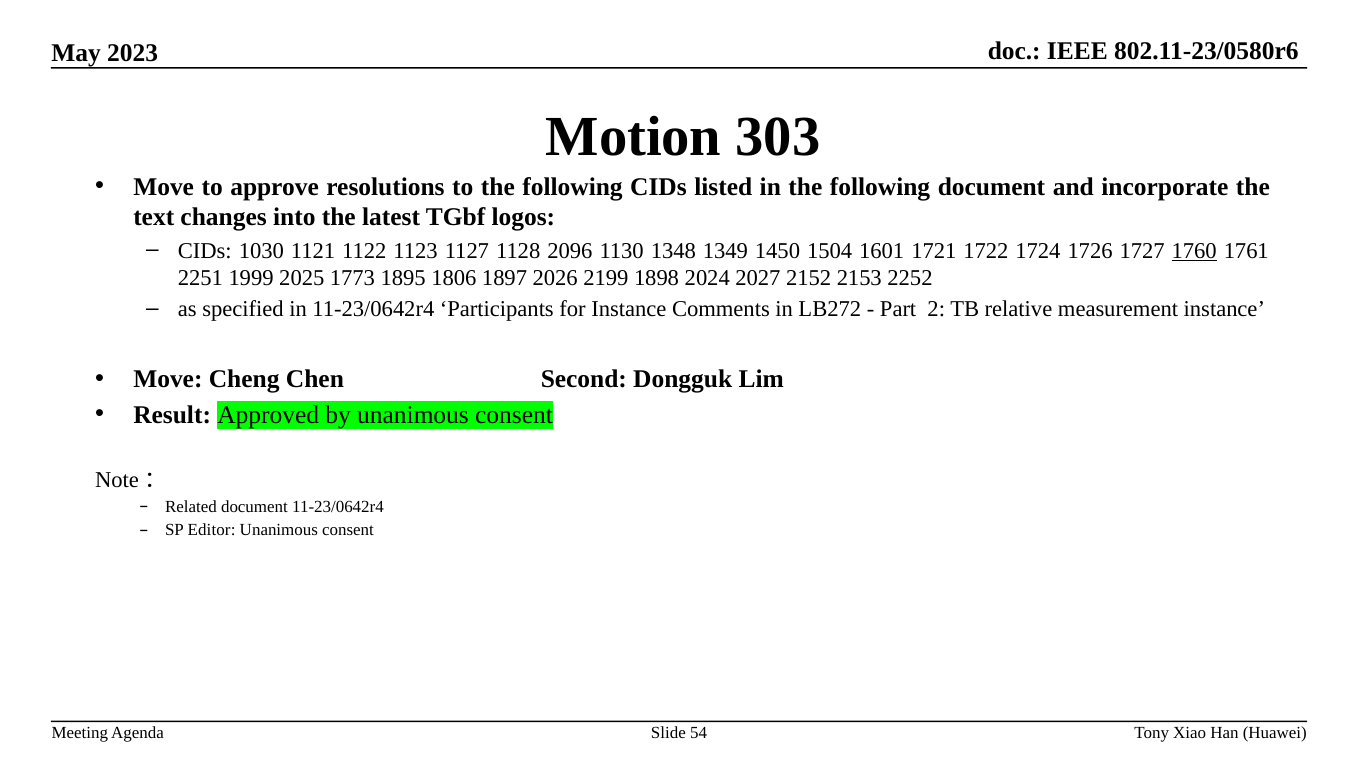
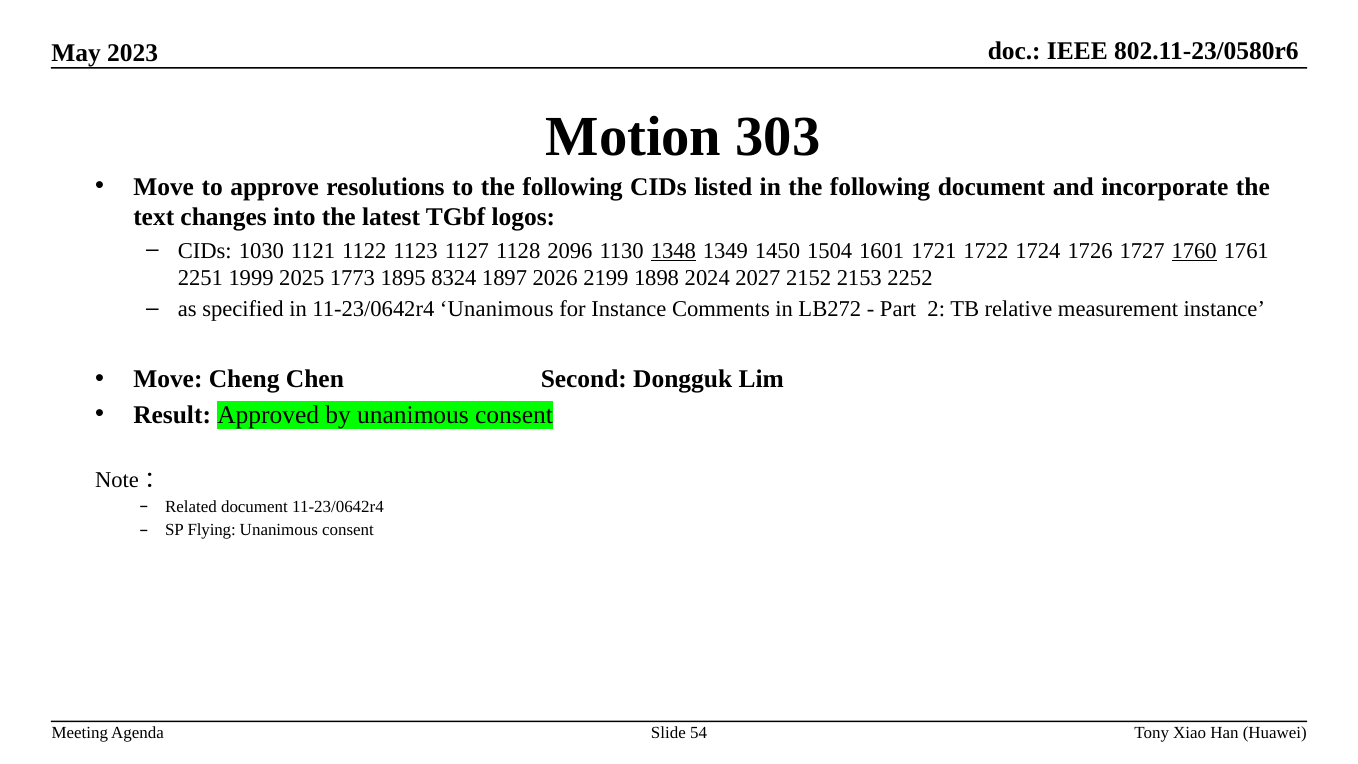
1348 underline: none -> present (673, 251)
1806: 1806 -> 8324 (454, 278)
11-23/0642r4 Participants: Participants -> Unanimous (497, 309)
Editor: Editor -> Flying (212, 530)
